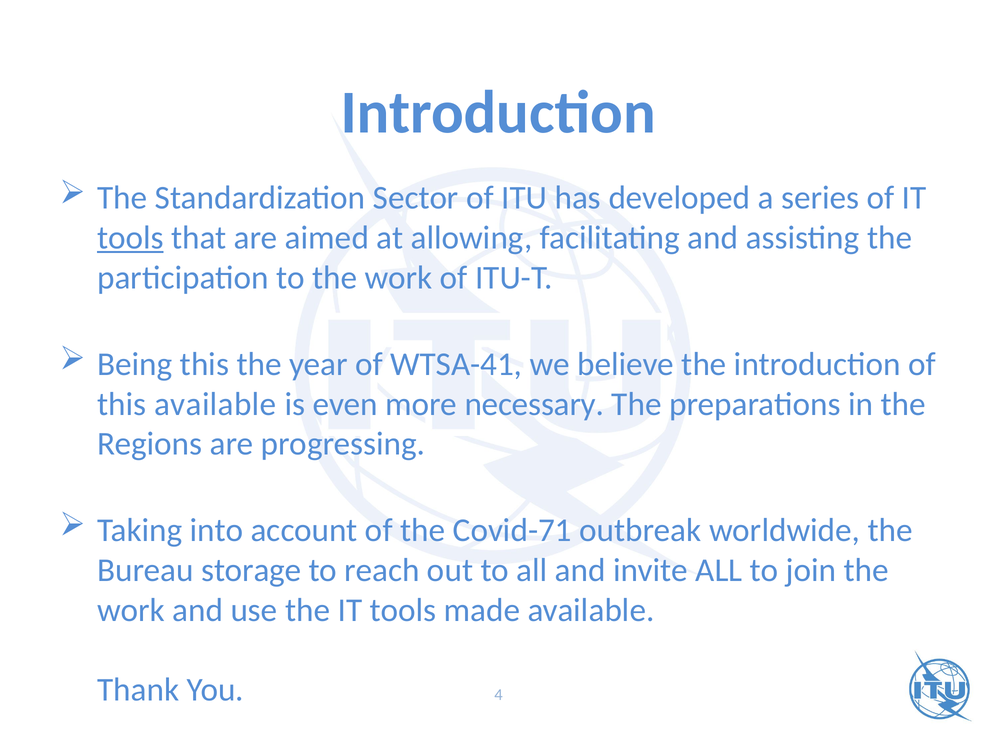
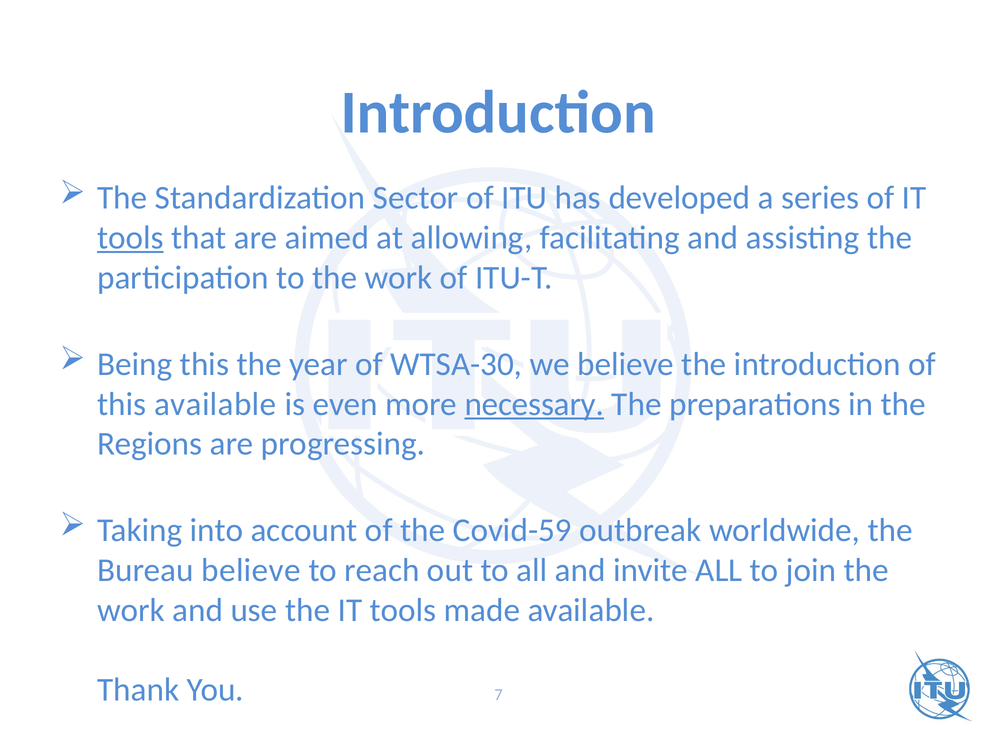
WTSA-41: WTSA-41 -> WTSA-30 (456, 364)
necessary underline: none -> present (534, 404)
Covid-71: Covid-71 -> Covid-59 (512, 530)
Bureau storage: storage -> believe (251, 570)
4: 4 -> 7 (499, 694)
